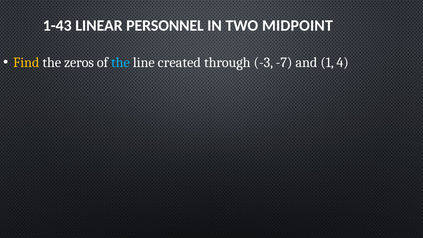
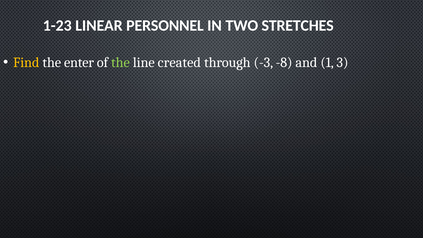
1-43: 1-43 -> 1-23 (57, 26)
MIDPOINT: MIDPOINT -> STRETCHES (298, 26)
zeros: zeros -> enter (79, 63)
the colour: light blue -> light green (120, 63)
-7: -7 -> -8 (284, 63)
4: 4 -> 3 (342, 63)
